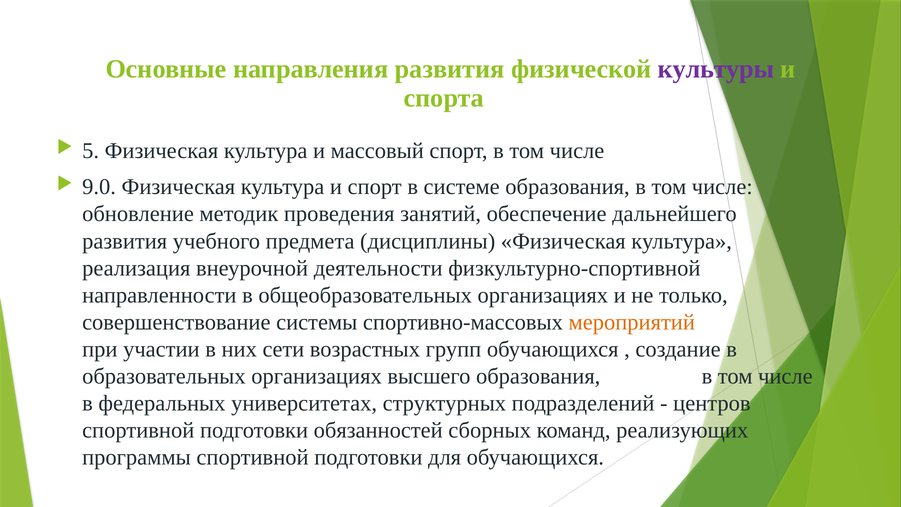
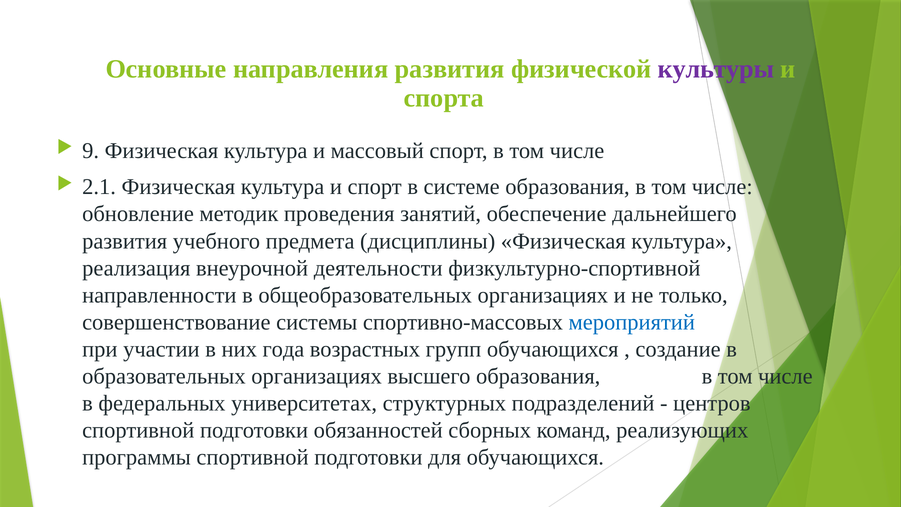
5: 5 -> 9 (91, 151)
9.0: 9.0 -> 2.1 (99, 187)
мероприятий colour: orange -> blue (632, 322)
сети: сети -> года (283, 349)
